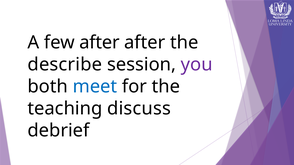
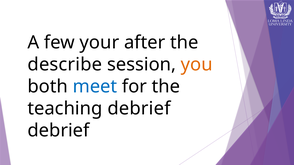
few after: after -> your (99, 43)
you colour: purple -> orange (197, 65)
teaching discuss: discuss -> debrief (139, 109)
